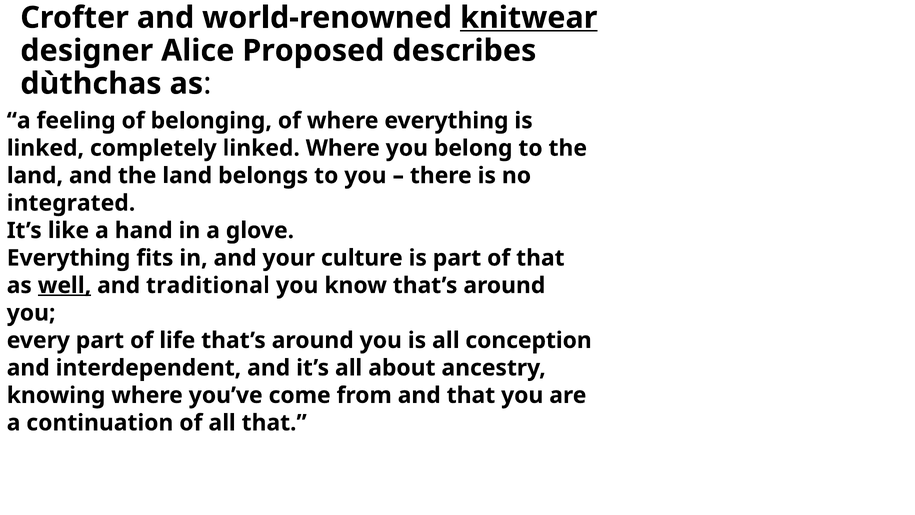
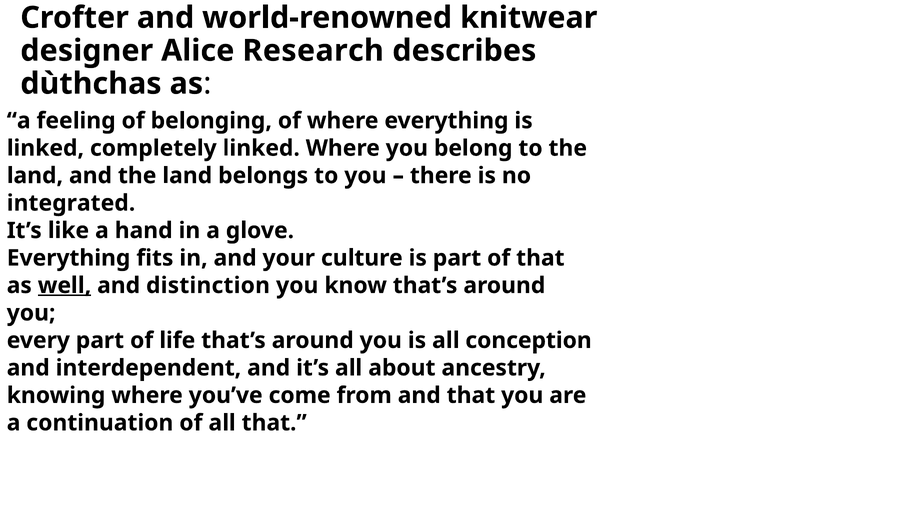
knitwear underline: present -> none (529, 18)
Proposed: Proposed -> Research (313, 51)
traditional: traditional -> distinction (208, 285)
